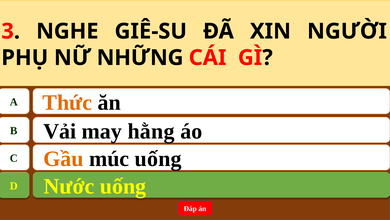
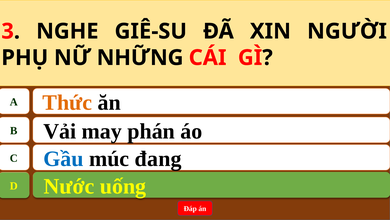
hằng: hằng -> phán (151, 131)
Gầu colour: orange -> blue (63, 158)
múc uống: uống -> đang (158, 158)
